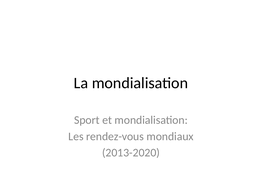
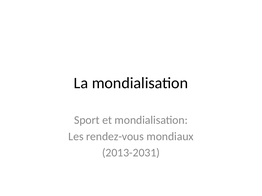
2013-2020: 2013-2020 -> 2013-2031 (131, 153)
